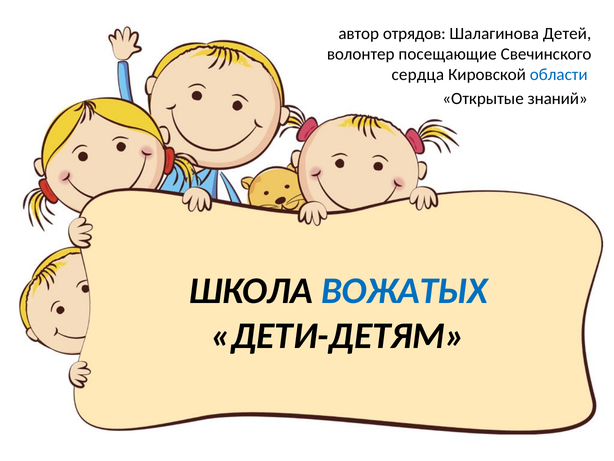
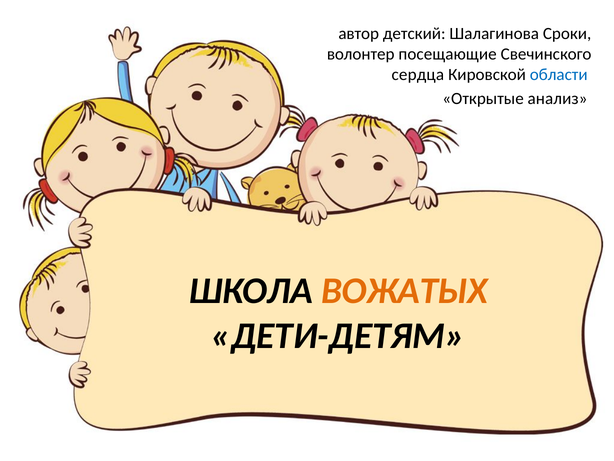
отрядов: отрядов -> детский (414, 34)
Детей: Детей -> Сроки (567, 34)
знаний: знаний -> анализ (558, 99)
ВОЖАТЫХ colour: blue -> orange (405, 291)
